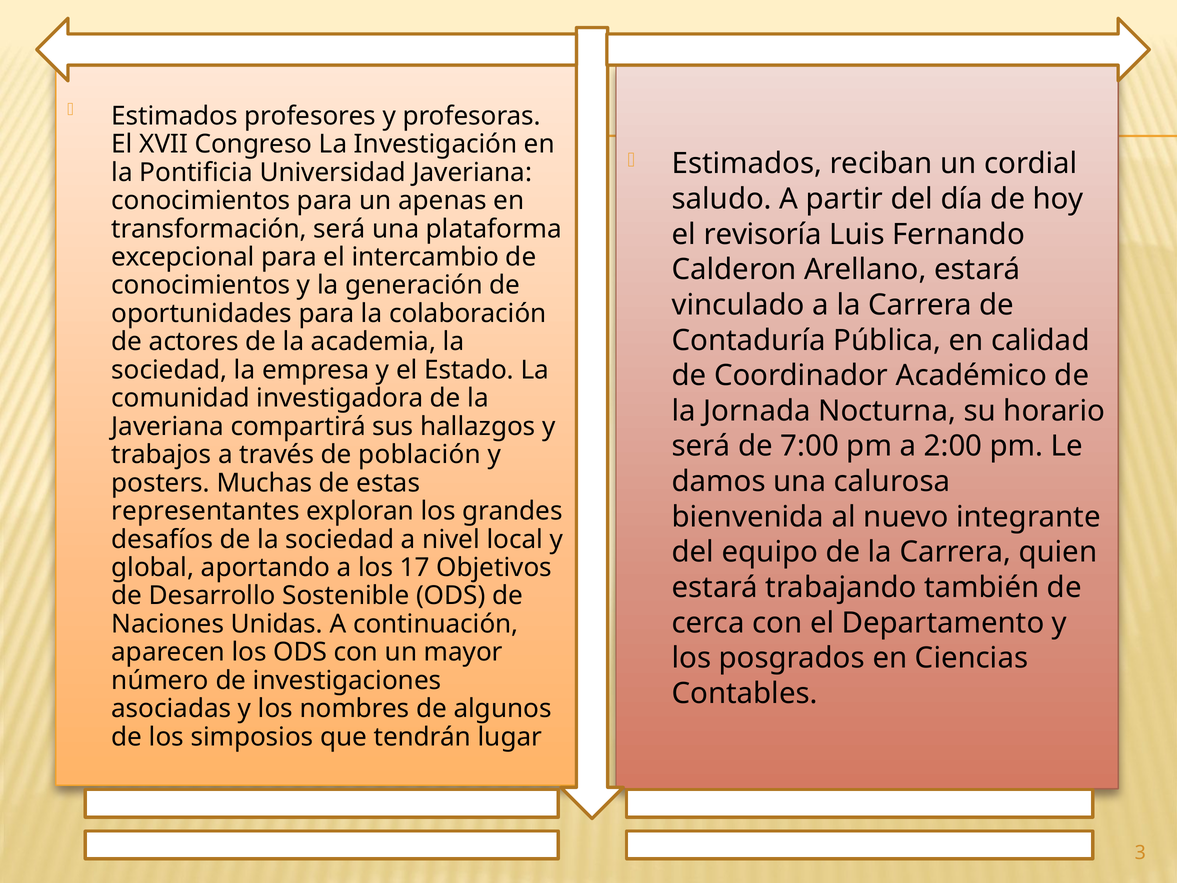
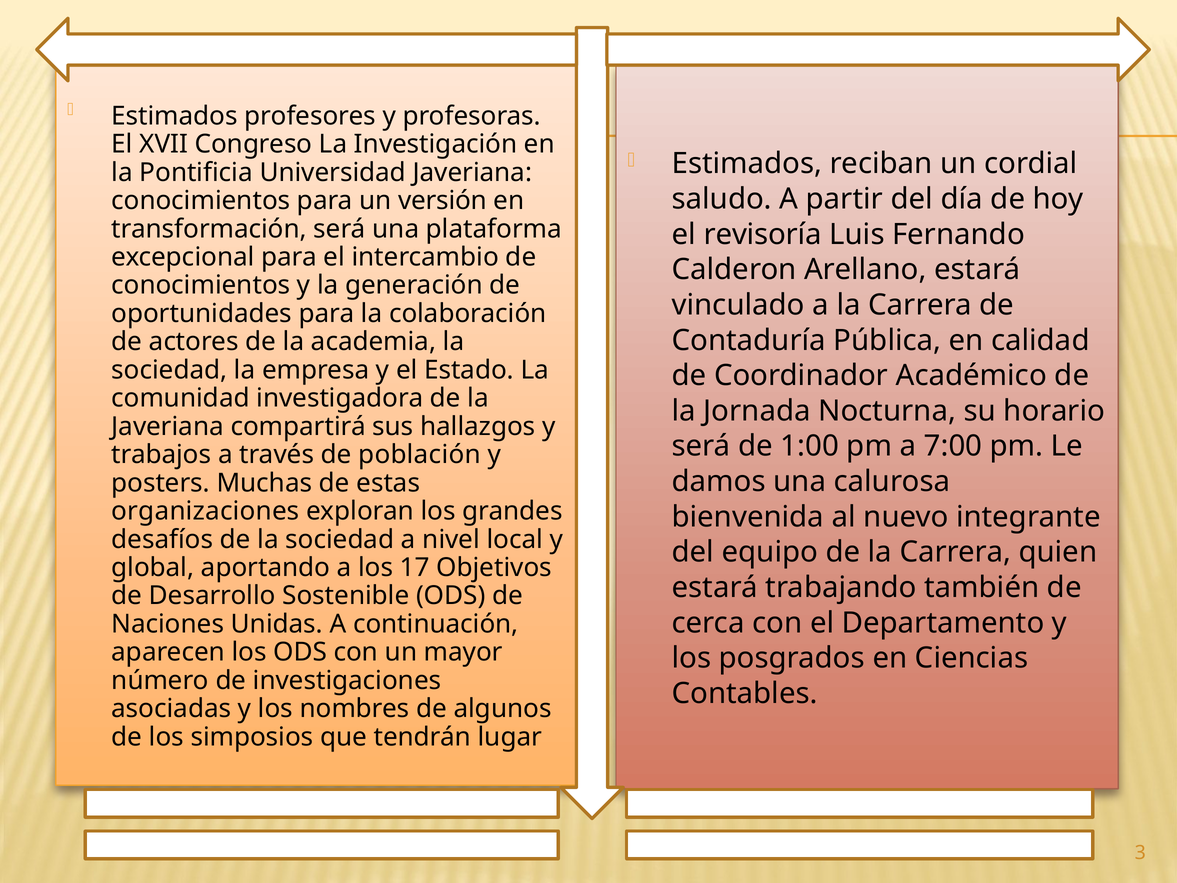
apenas: apenas -> versión (443, 201)
7:00: 7:00 -> 1:00 (810, 446)
2:00: 2:00 -> 7:00 (953, 446)
representantes: representantes -> organizaciones (205, 511)
